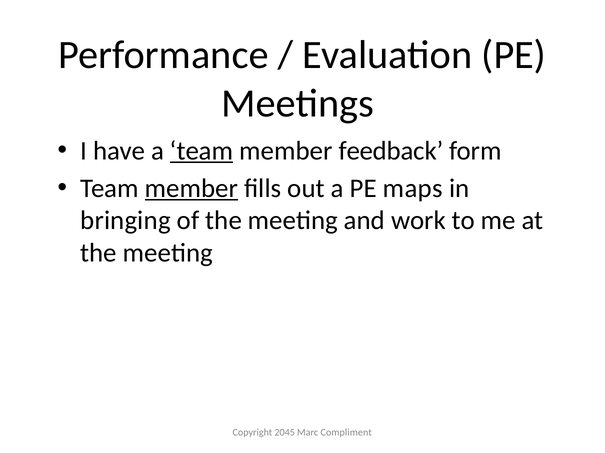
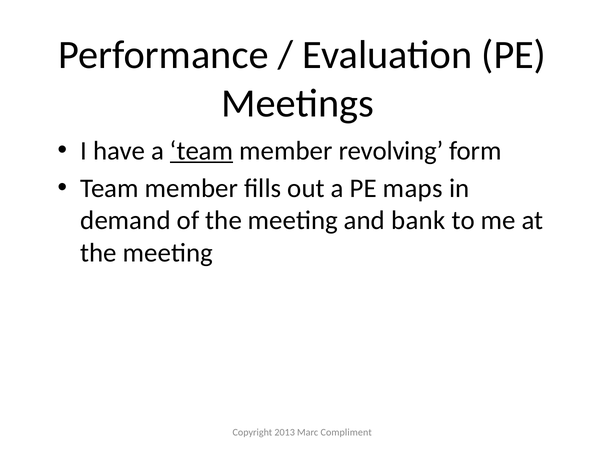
feedback: feedback -> revolving (391, 151)
member underline: present -> none (191, 189)
bringing: bringing -> demand (126, 221)
work: work -> bank (418, 221)
2045: 2045 -> 2013 (285, 433)
